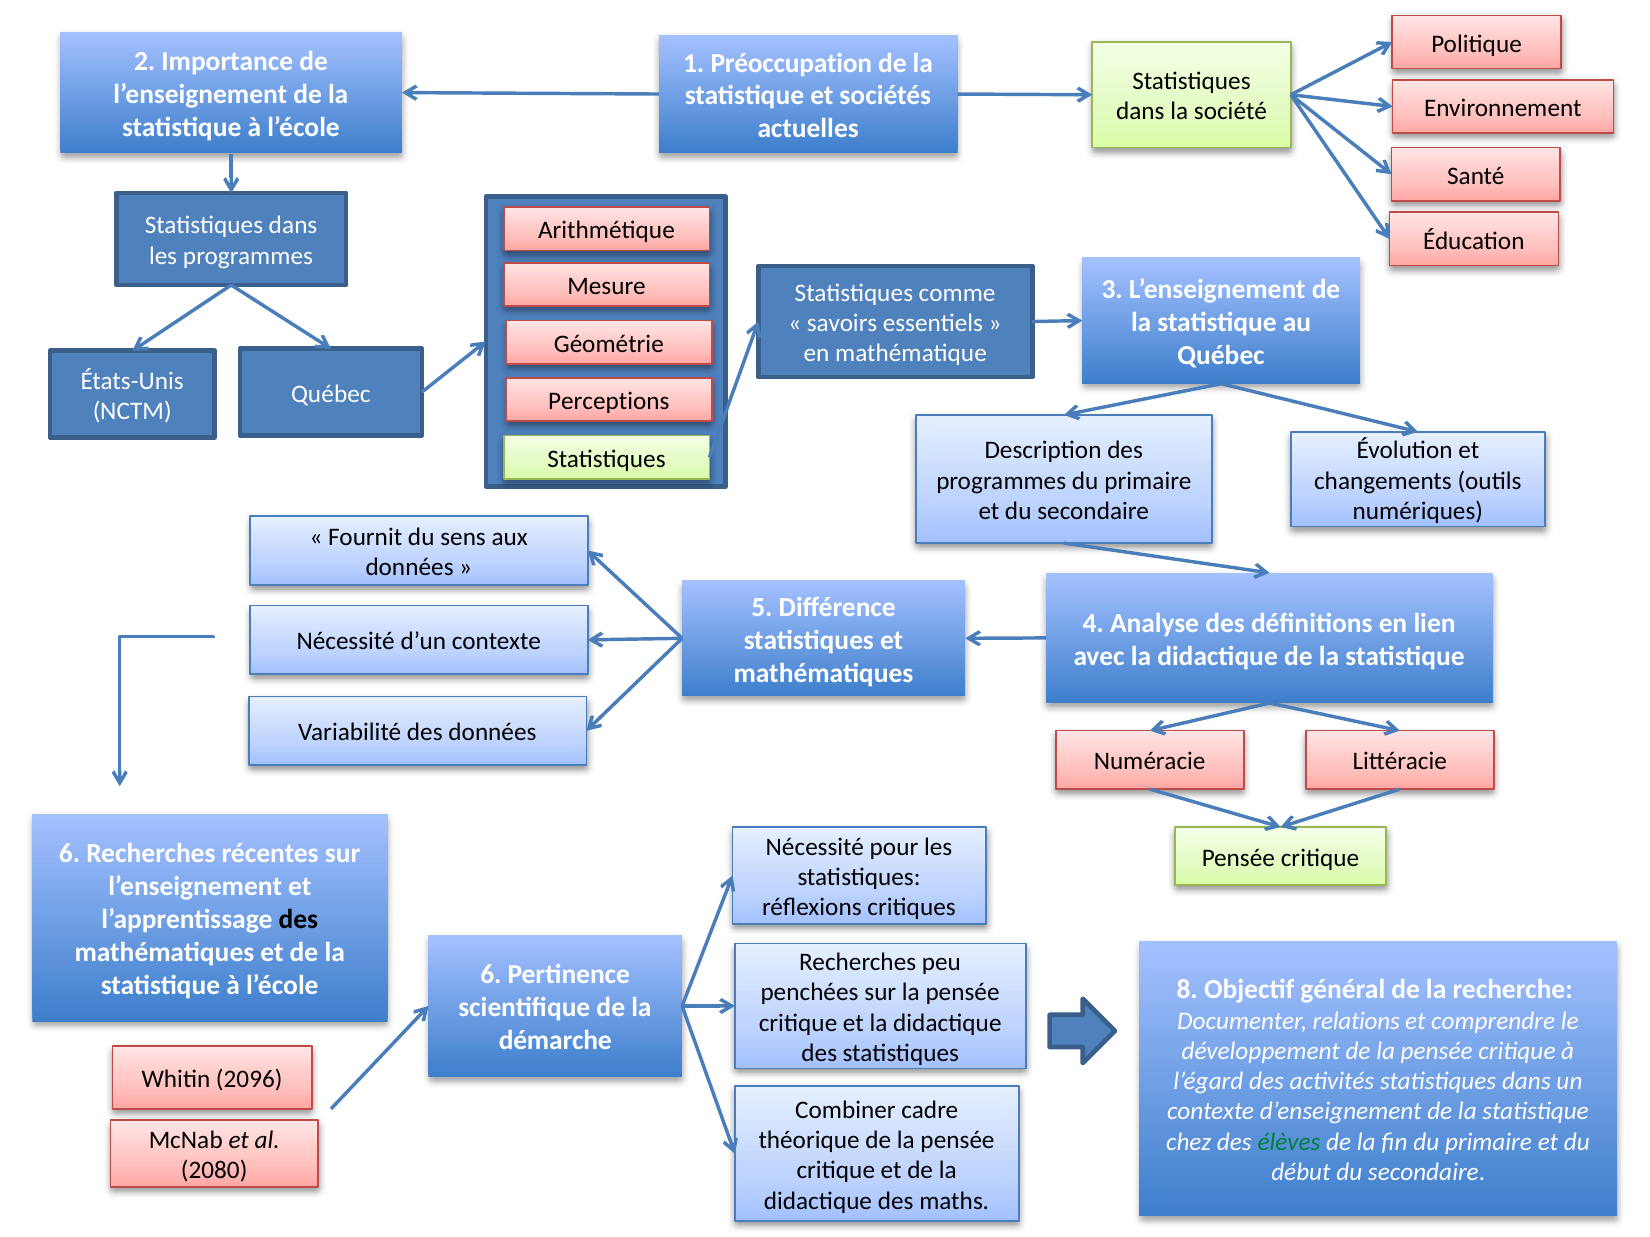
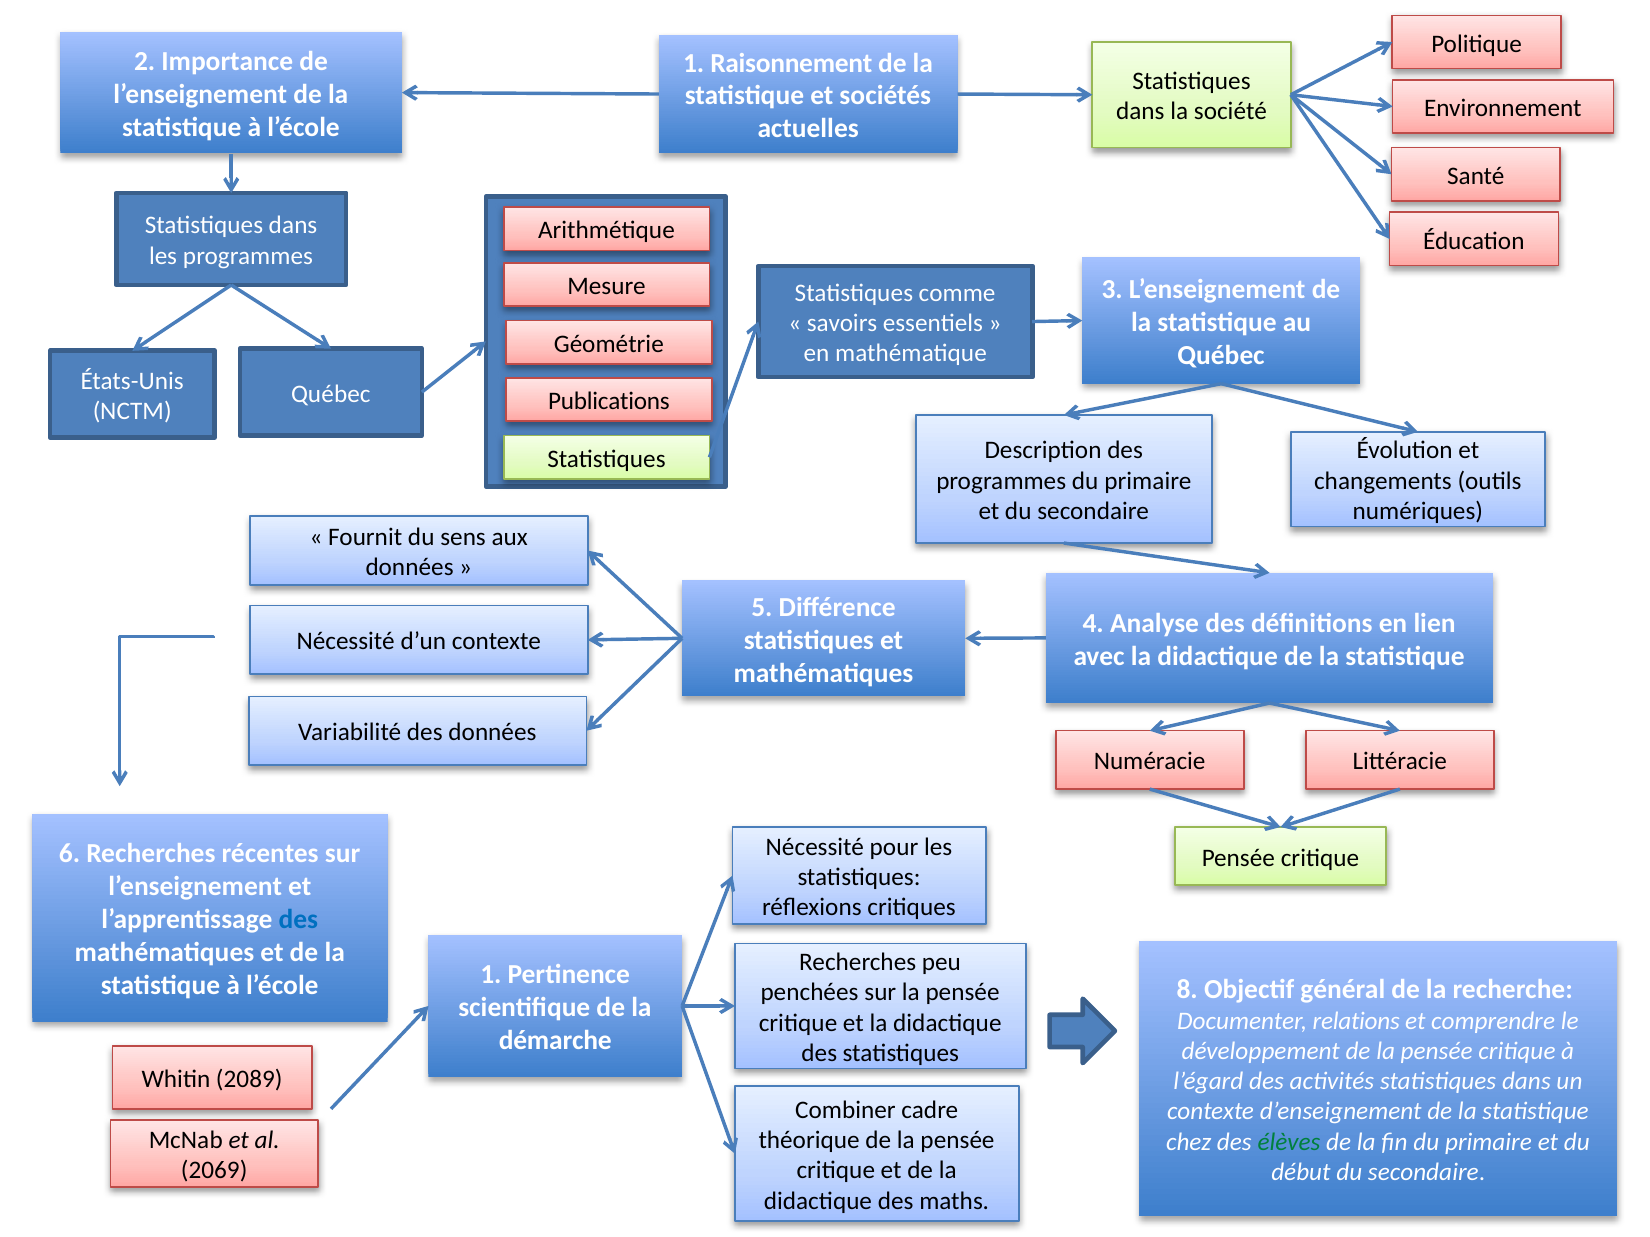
Préoccupation: Préoccupation -> Raisonnement (791, 63)
Perceptions: Perceptions -> Publications (609, 401)
des colour: black -> blue (298, 920)
l’école 6: 6 -> 1 (491, 975)
2096: 2096 -> 2089 (249, 1080)
2080: 2080 -> 2069 (214, 1171)
